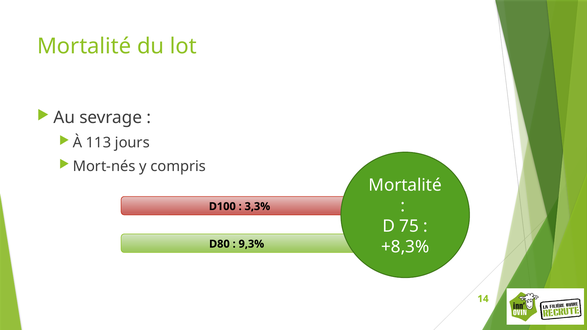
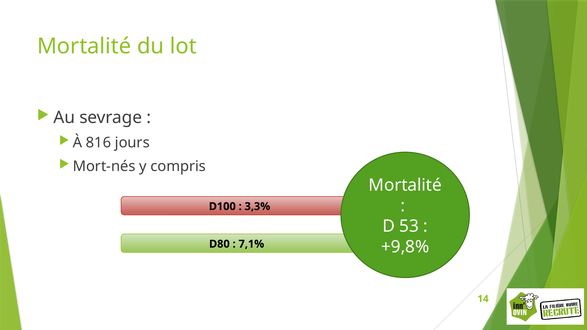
113: 113 -> 816 (99, 143)
75: 75 -> 53 (409, 226)
9,3%: 9,3% -> 7,1% (251, 244)
+8,3%: +8,3% -> +9,8% (405, 247)
